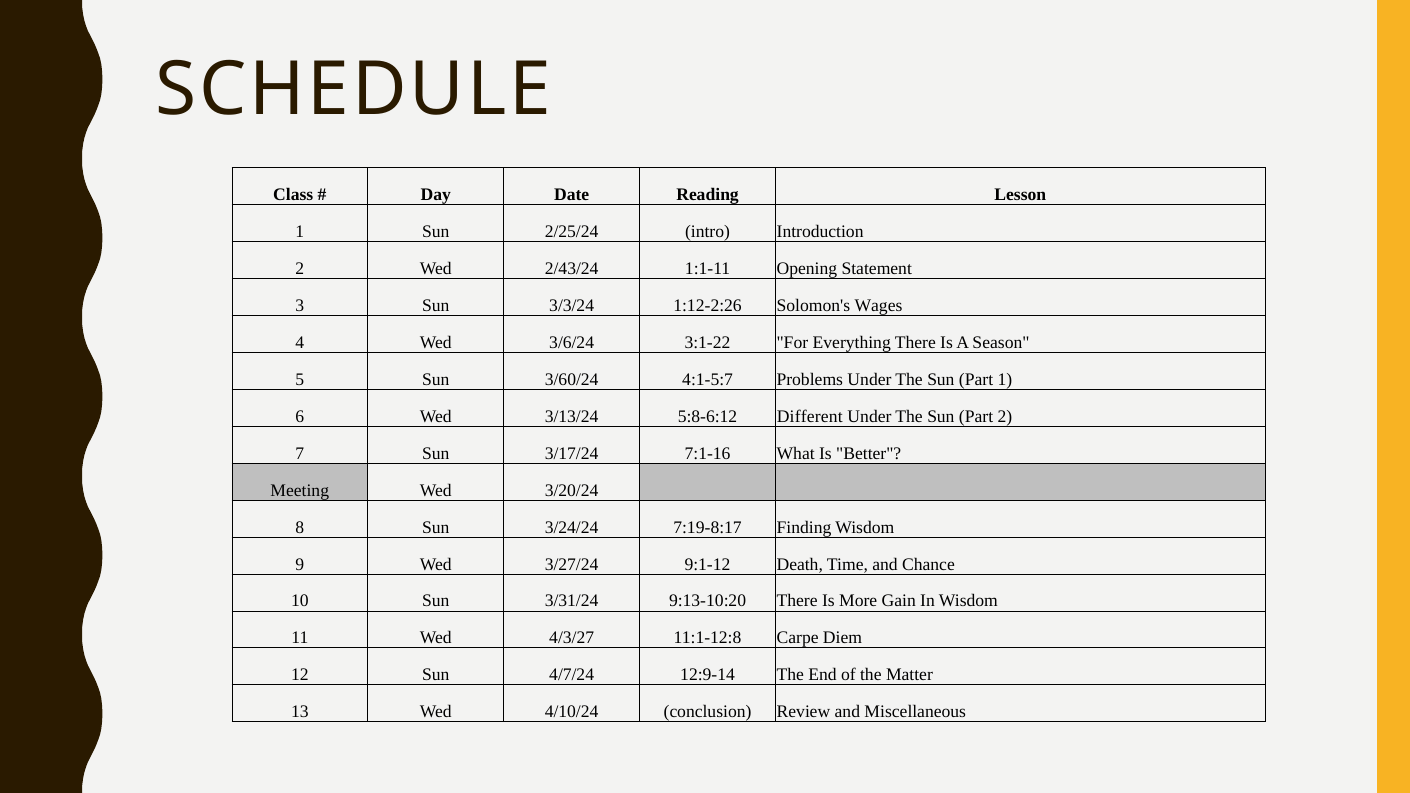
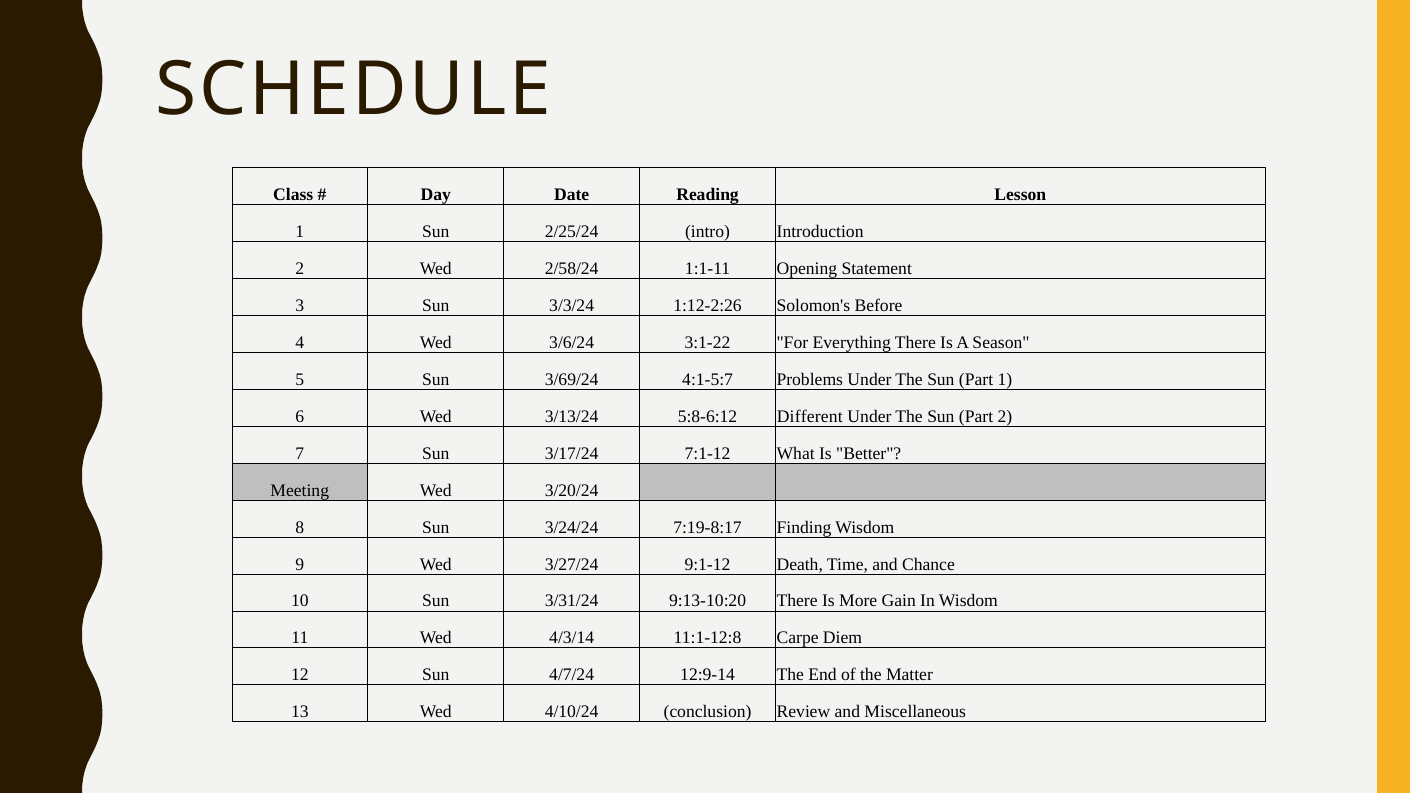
2/43/24: 2/43/24 -> 2/58/24 (572, 269)
Wages: Wages -> Before (879, 306)
3/60/24: 3/60/24 -> 3/69/24 (572, 380)
7:1-16: 7:1-16 -> 7:1-12 (708, 454)
4/3/27: 4/3/27 -> 4/3/14 (572, 638)
